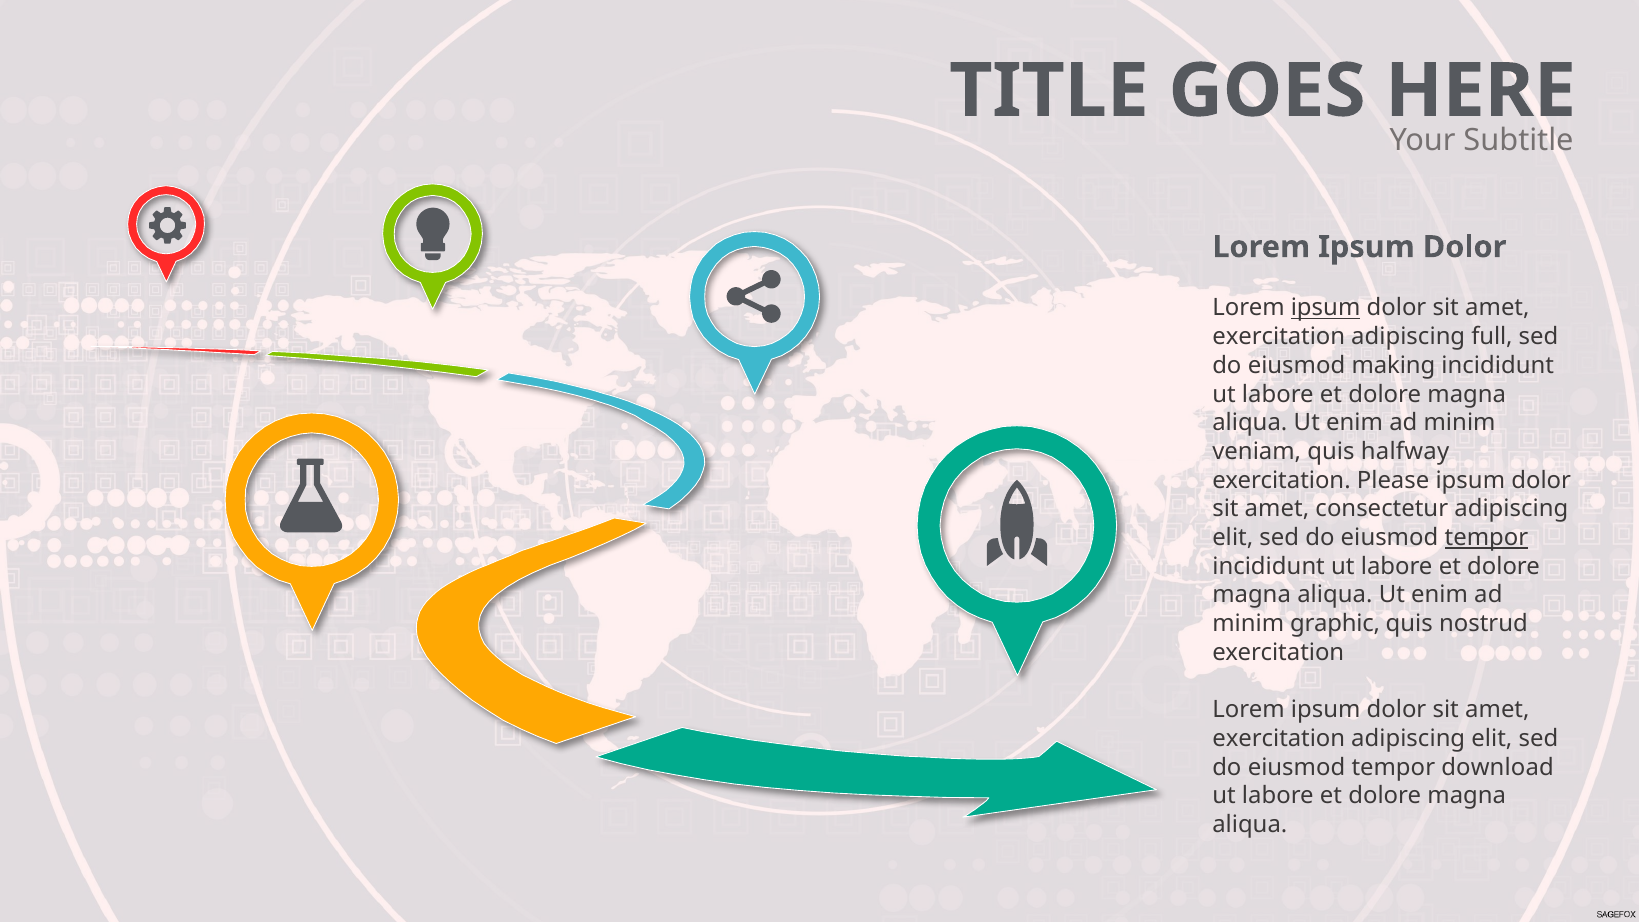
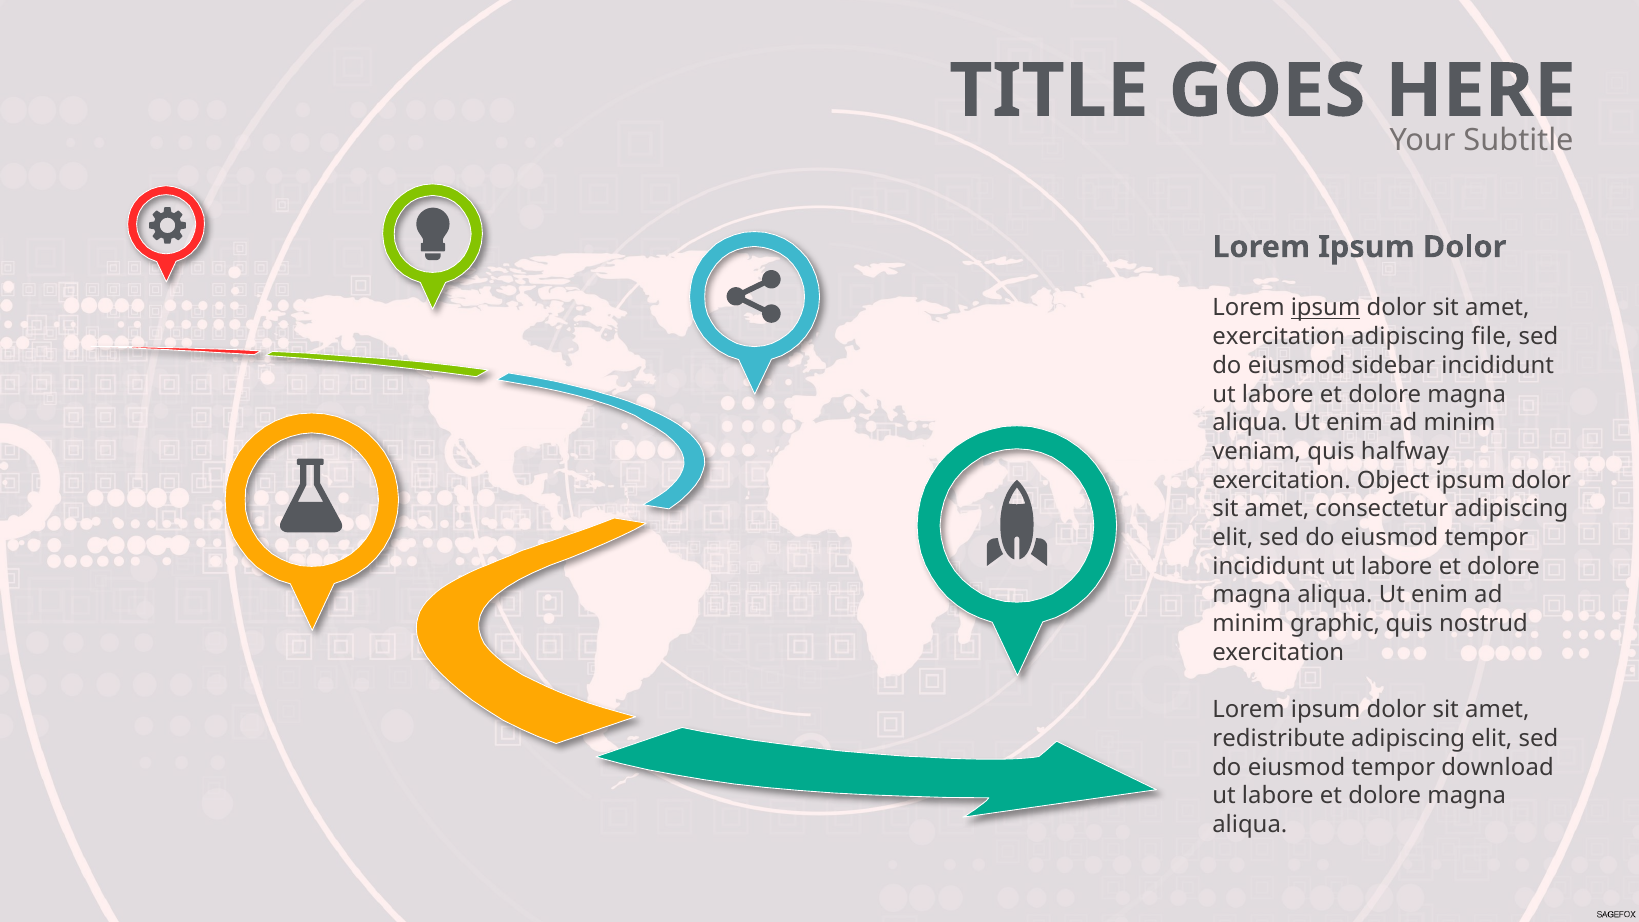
full: full -> file (1492, 337)
making: making -> sidebar (1393, 365)
Please: Please -> Object (1393, 480)
tempor underline: present -> none (1486, 538)
exercitation: exercitation -> redistribute (1279, 739)
